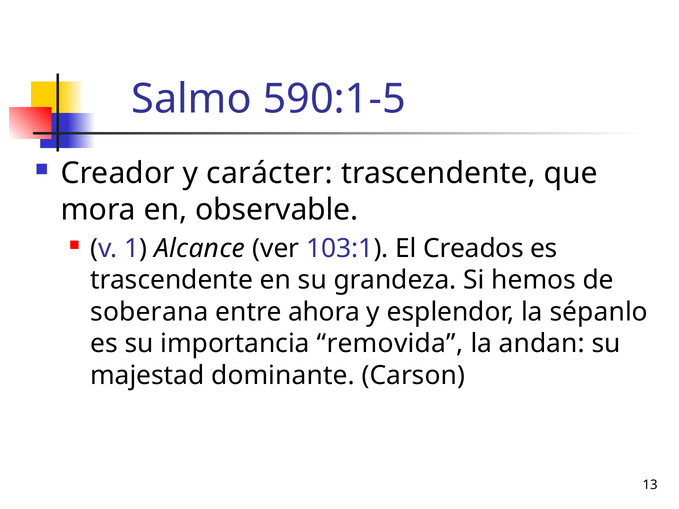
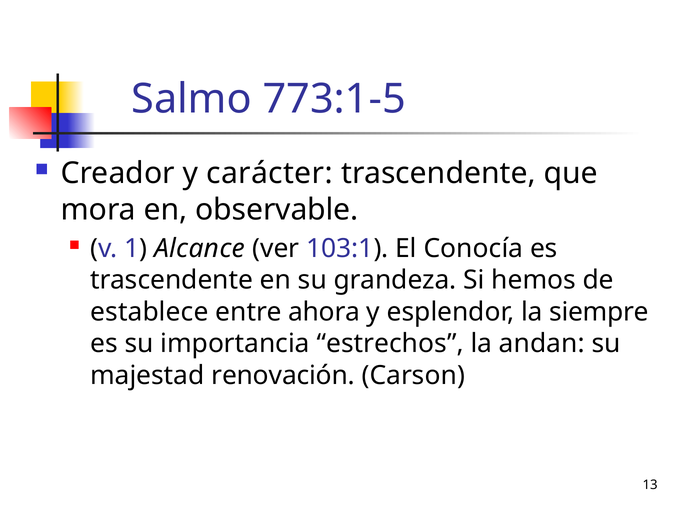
590:1-5: 590:1-5 -> 773:1-5 (334, 99)
Creados: Creados -> Conocía (473, 249)
soberana: soberana -> establece (149, 312)
sépanlo: sépanlo -> siempre (599, 312)
removida: removida -> estrechos (390, 344)
dominante: dominante -> renovación (283, 375)
